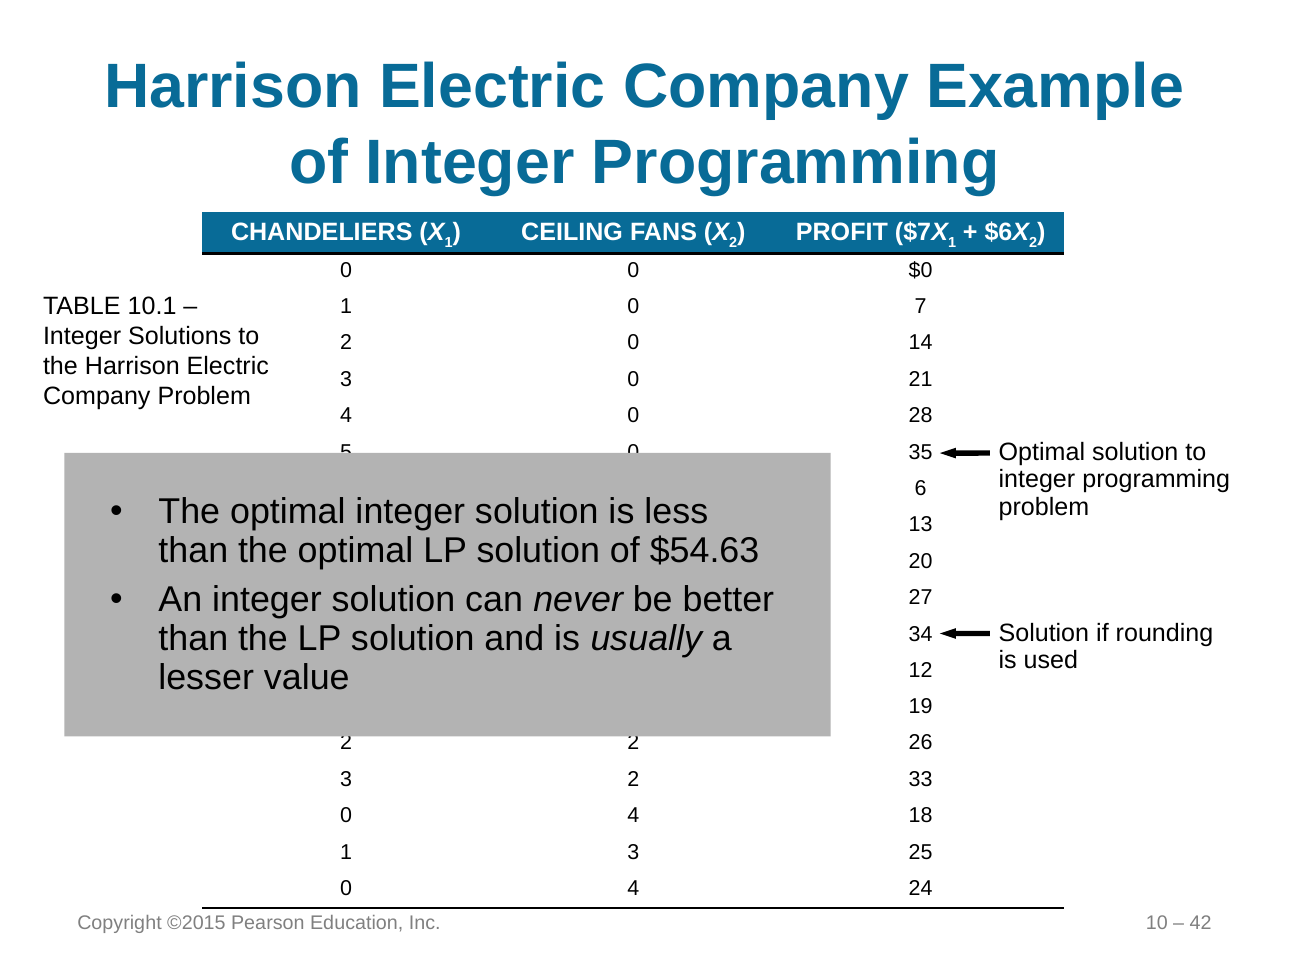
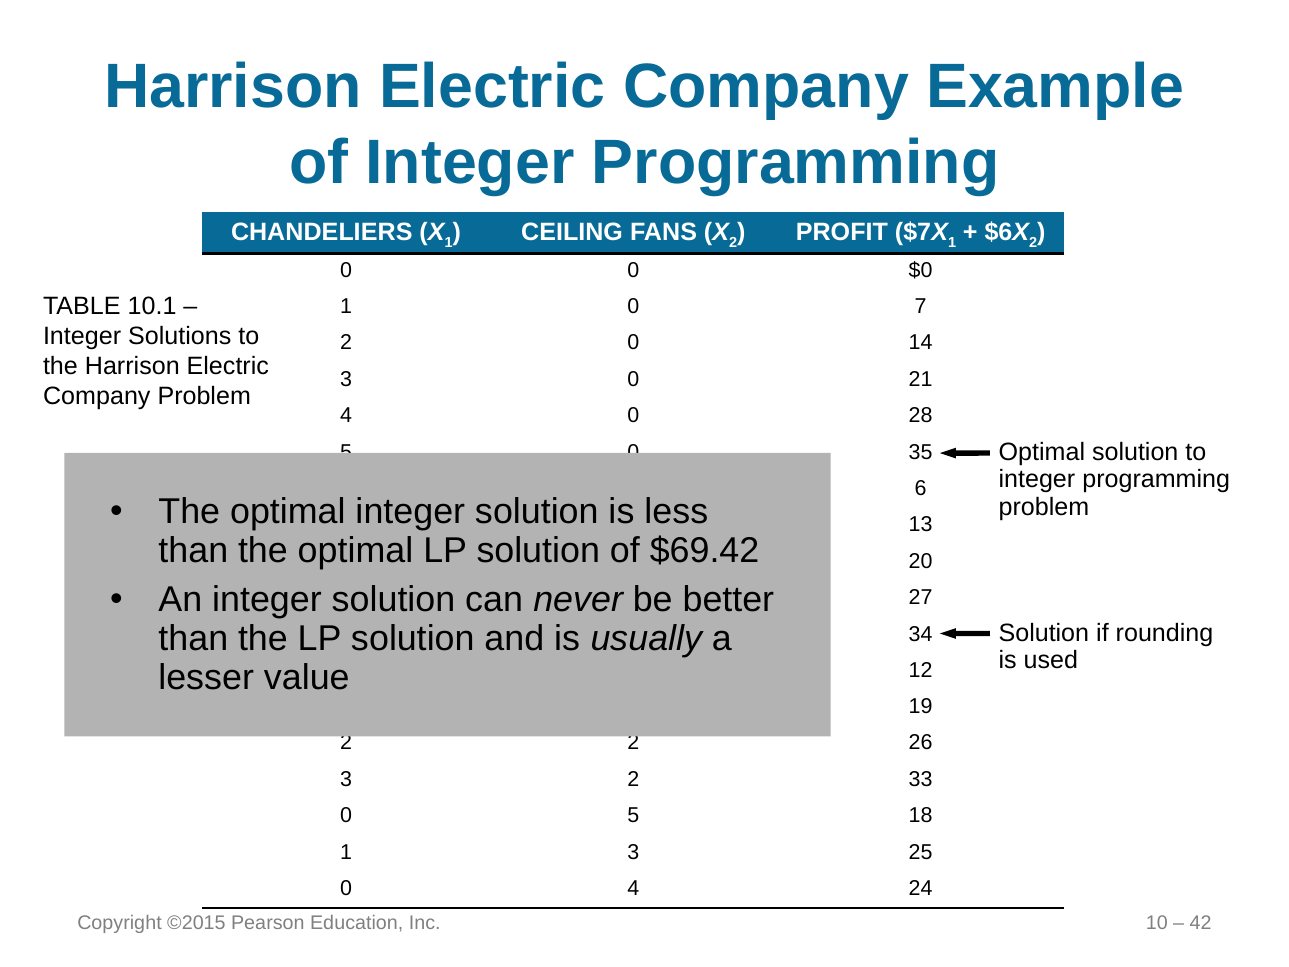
$54.63: $54.63 -> $69.42 (705, 550)
4: 4 -> 5 (633, 816)
